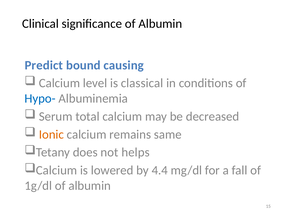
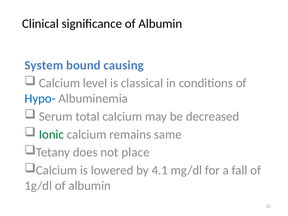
Predict: Predict -> System (44, 65)
Ionic colour: orange -> green (51, 134)
helps: helps -> place (136, 152)
4.4: 4.4 -> 4.1 (160, 170)
